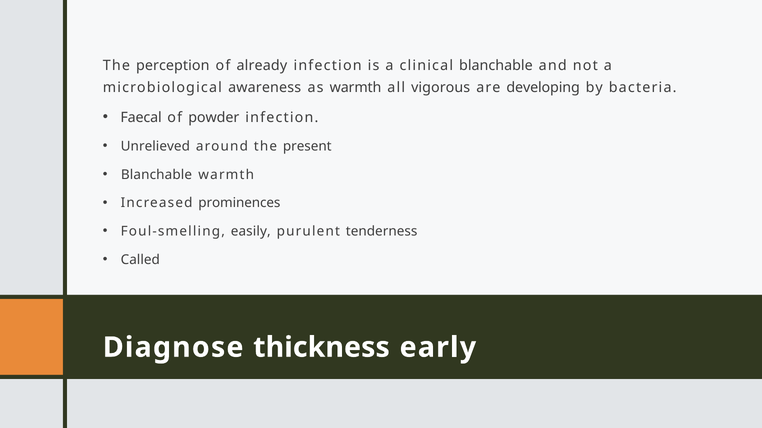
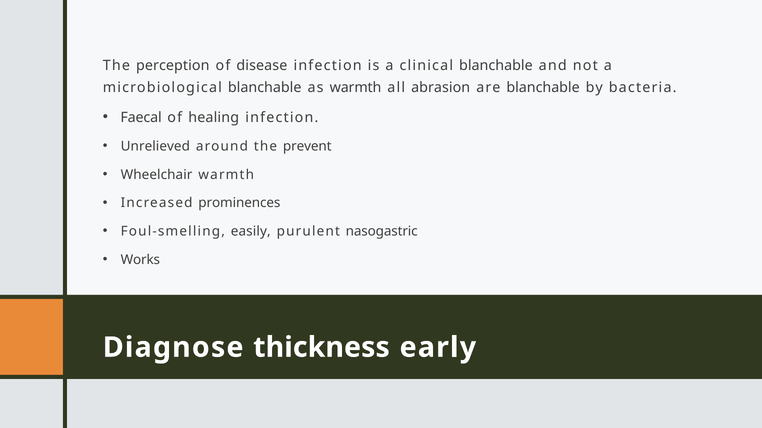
already: already -> disease (262, 66)
microbiological awareness: awareness -> blanchable (265, 88)
vigorous: vigorous -> abrasion (441, 88)
are developing: developing -> blanchable (543, 88)
powder: powder -> healing (214, 118)
present: present -> prevent (307, 146)
Blanchable: Blanchable -> Wheelchair (157, 175)
tenderness: tenderness -> nasogastric (382, 232)
Called: Called -> Works (140, 260)
